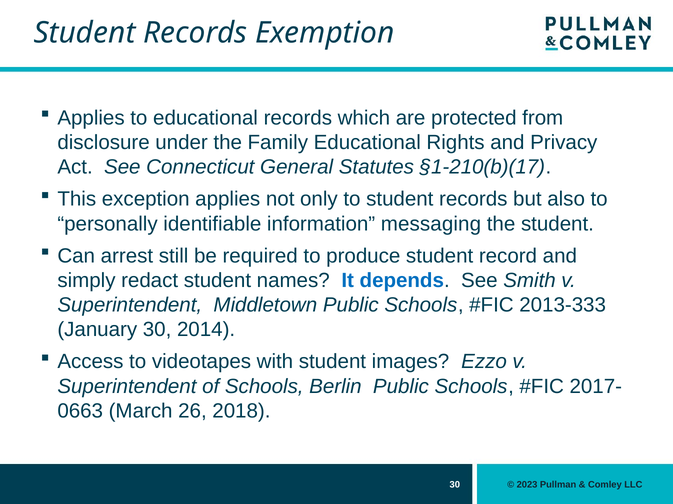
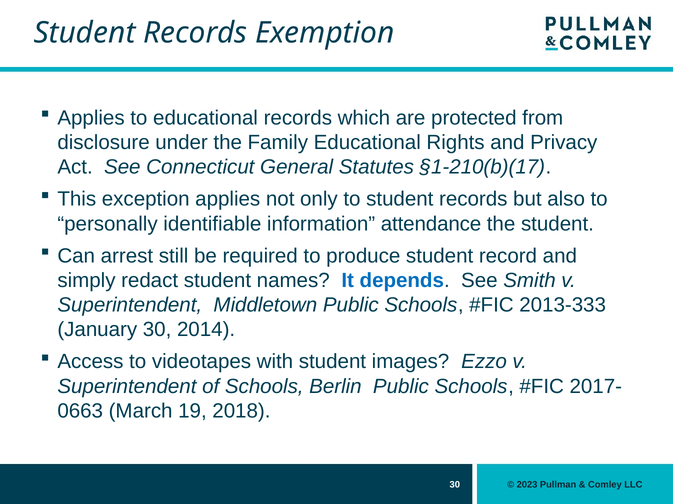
messaging: messaging -> attendance (431, 224)
26: 26 -> 19 (192, 412)
